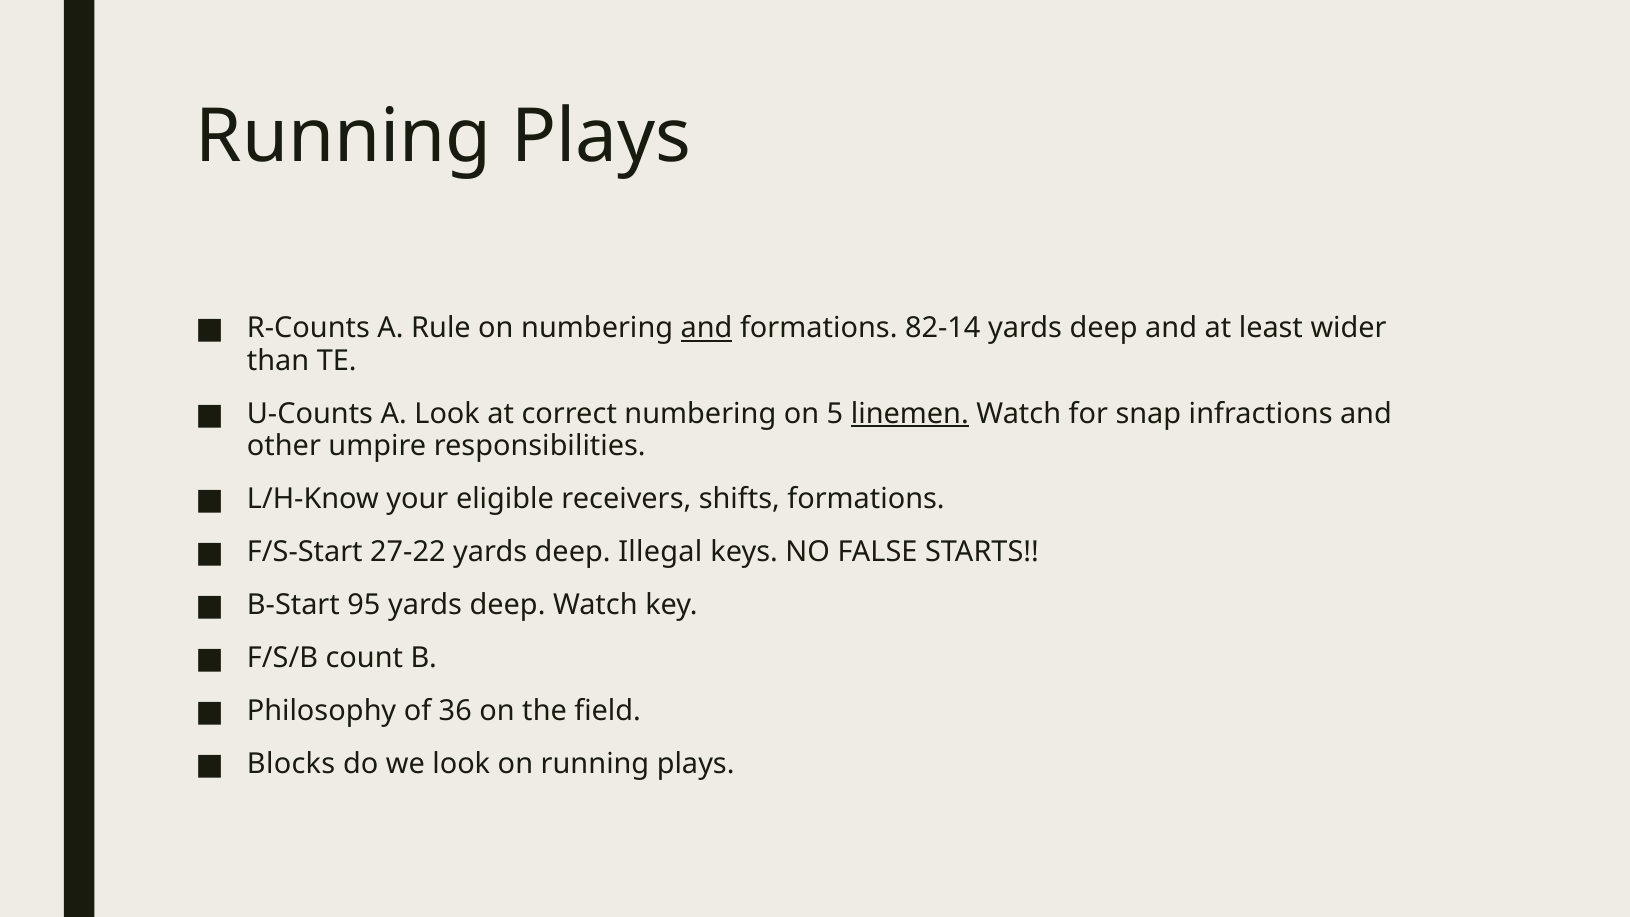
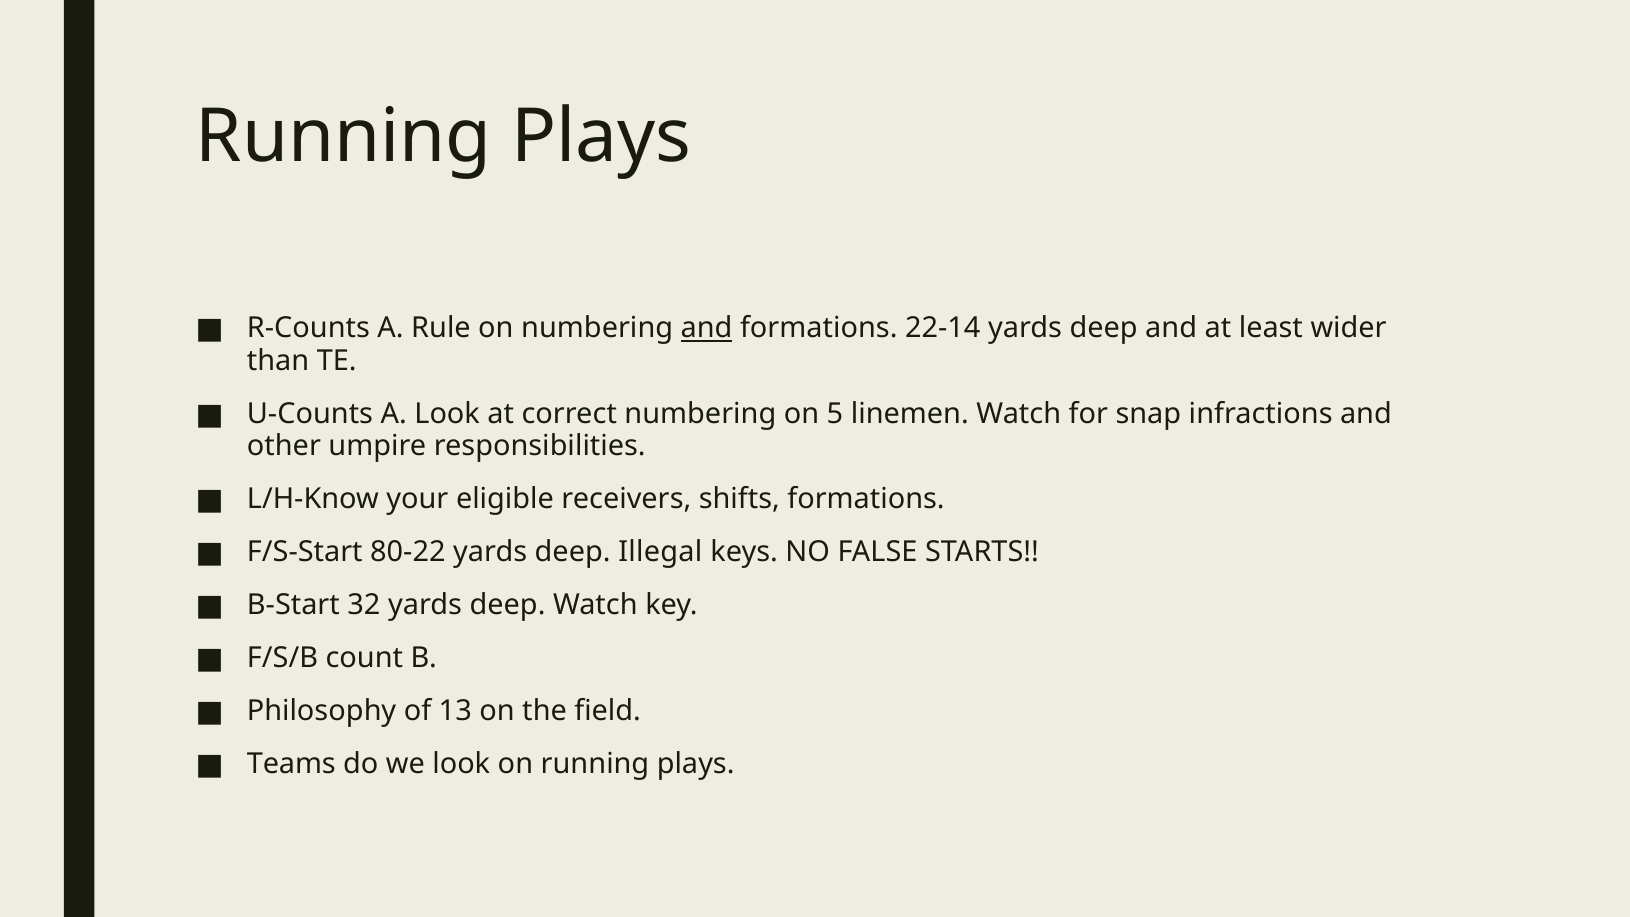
82-14: 82-14 -> 22-14 (943, 328)
linemen underline: present -> none (910, 414)
27-22: 27-22 -> 80-22 (408, 552)
95: 95 -> 32 (364, 605)
36: 36 -> 13 (455, 711)
Blocks: Blocks -> Teams (291, 764)
